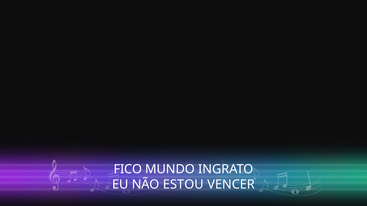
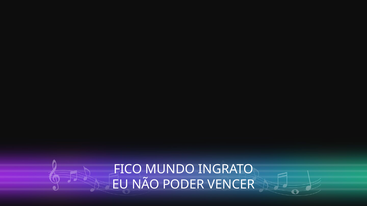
ESTOU: ESTOU -> PODER (183, 185)
